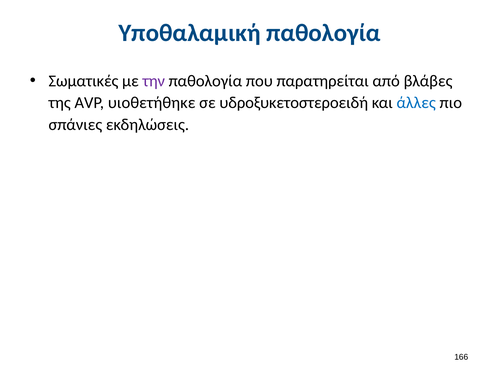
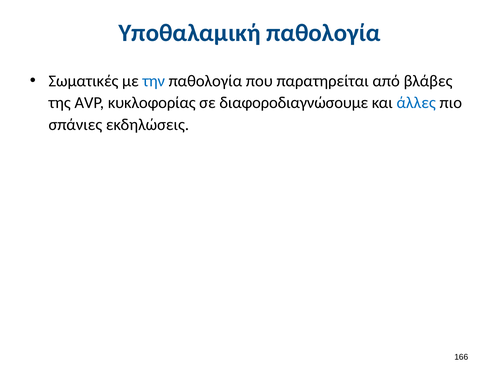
την colour: purple -> blue (154, 81)
υιοθετήθηκε: υιοθετήθηκε -> κυκλοφορίας (152, 103)
υδροξυκετοστεροειδή: υδροξυκετοστεροειδή -> διαφοροδιαγνώσουμε (294, 103)
